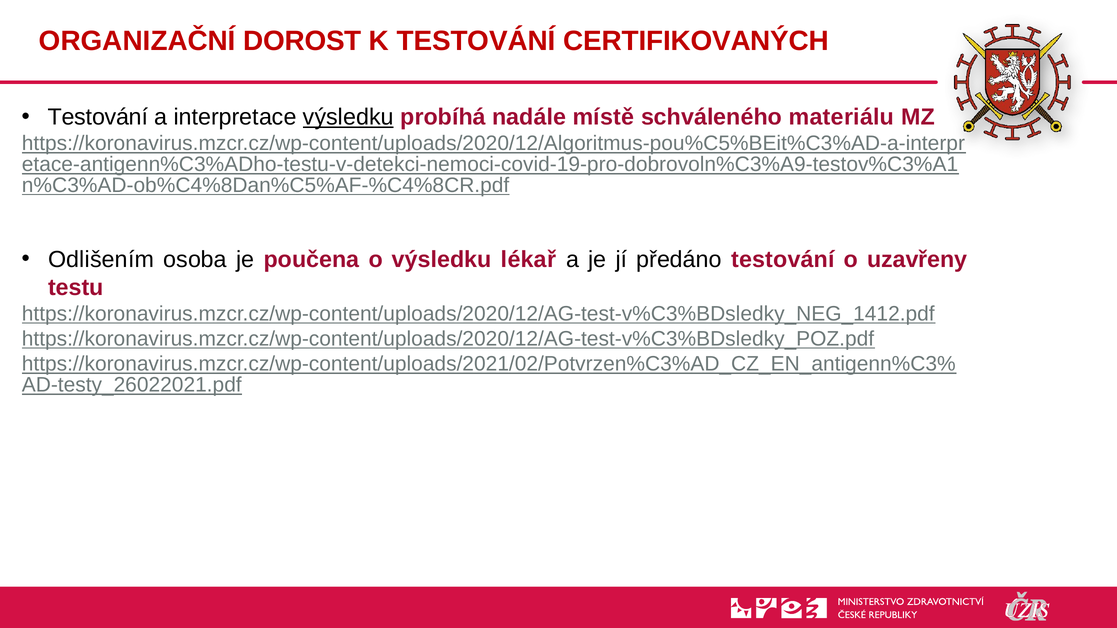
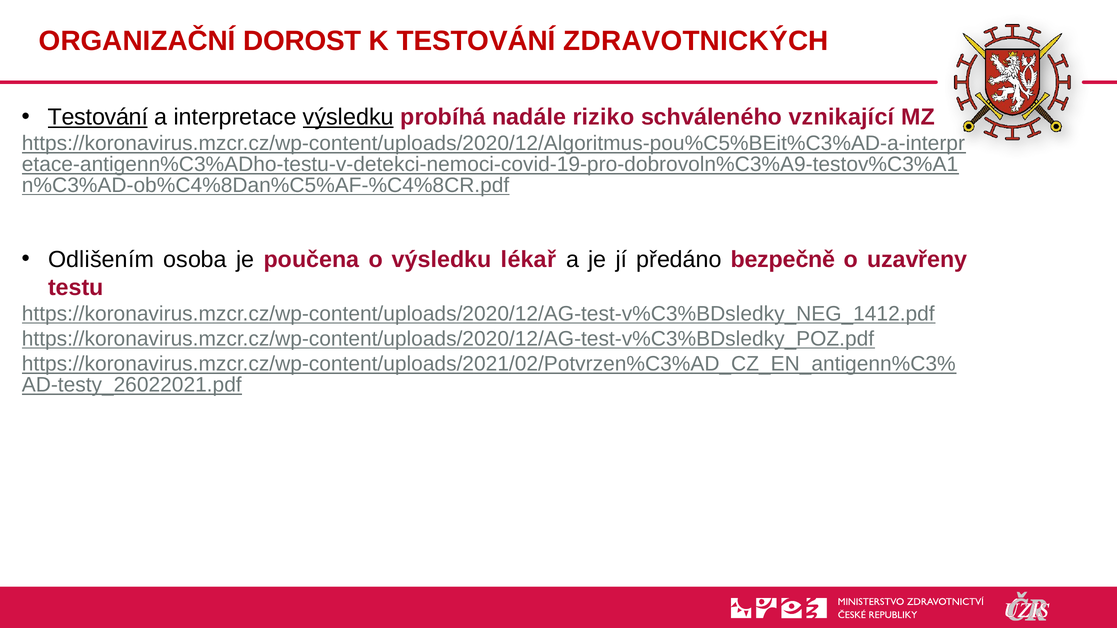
CERTIFIKOVANÝCH: CERTIFIKOVANÝCH -> ZDRAVOTNICKÝCH (696, 41)
Testování underline: none -> present (98, 117)
místě: místě -> riziko (603, 117)
materiálu: materiálu -> vznikající (841, 117)
předáno testování: testování -> bezpečně (783, 260)
